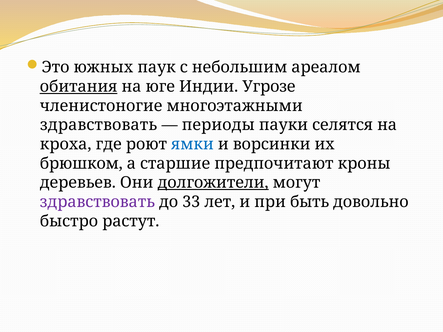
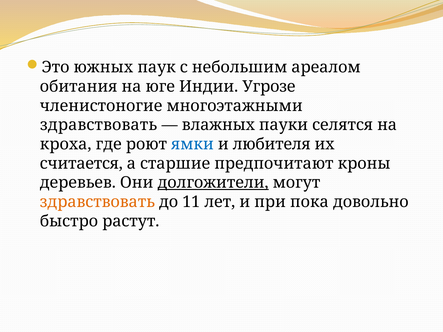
обитания underline: present -> none (79, 87)
периоды: периоды -> влажных (218, 125)
ворсинки: ворсинки -> любителя (272, 144)
брюшком: брюшком -> считается (81, 164)
здравствовать colour: purple -> orange (97, 202)
33: 33 -> 11 (191, 202)
быть: быть -> пока (309, 202)
